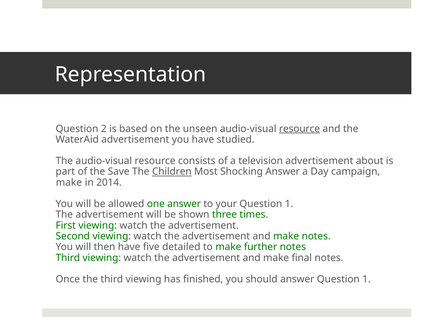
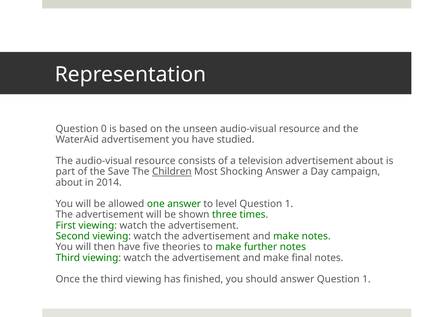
2: 2 -> 0 (104, 129)
resource underline: present -> none (300, 129)
make: make -> about (69, 182)
your: your -> level (226, 204)
detailed: detailed -> theories (181, 247)
